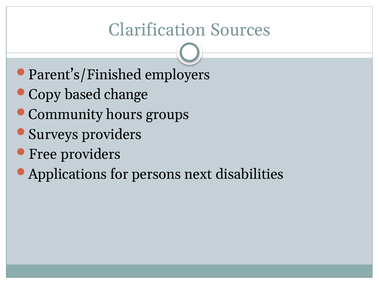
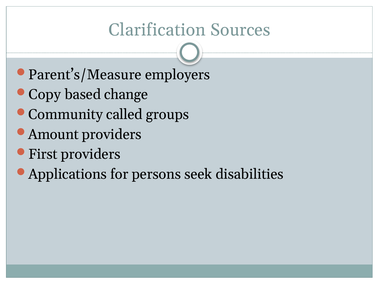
Parent’s/Finished: Parent’s/Finished -> Parent’s/Measure (85, 75)
hours: hours -> called (124, 115)
Surveys: Surveys -> Amount (53, 134)
Free: Free -> First (43, 154)
next: next -> seek (198, 174)
